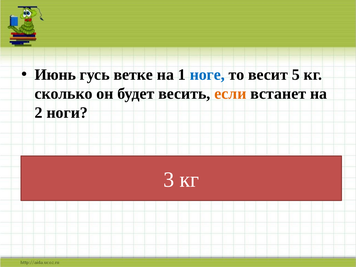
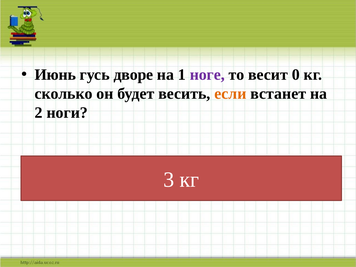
ветке: ветке -> дворе (133, 75)
ноге colour: blue -> purple (207, 75)
5: 5 -> 0 (296, 75)
